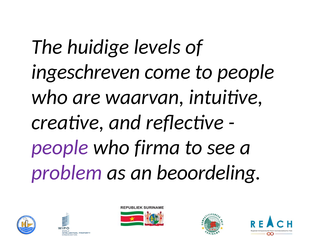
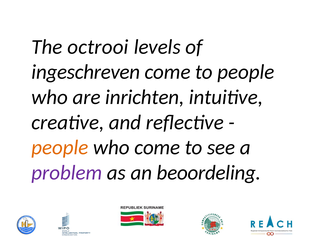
huidige: huidige -> octrooi (98, 47)
waarvan: waarvan -> inrichten (145, 97)
people colour: purple -> orange (60, 147)
who firma: firma -> come (157, 147)
